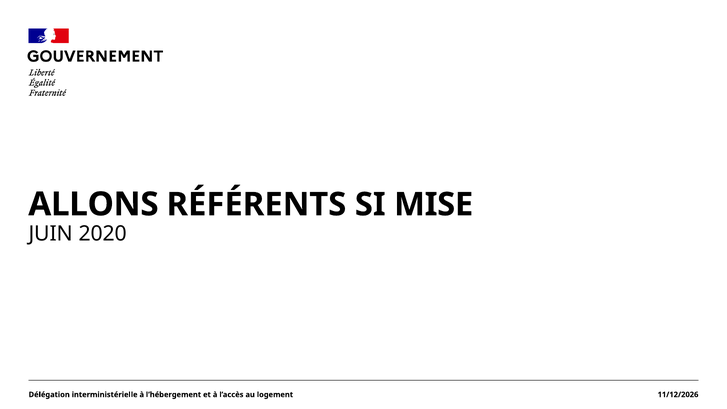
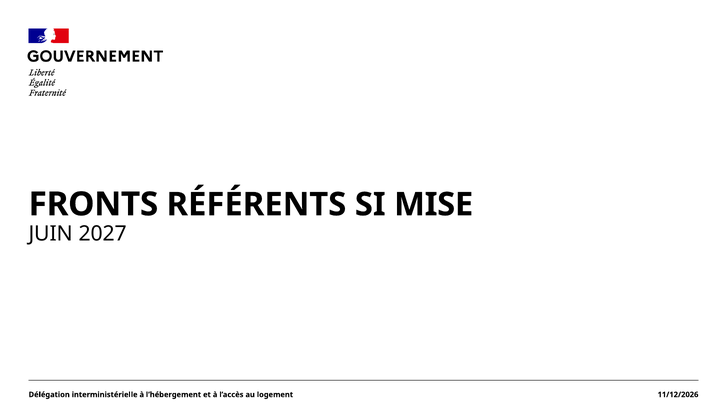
ALLONS: ALLONS -> FRONTS (93, 204)
2020: 2020 -> 2027 (103, 234)
